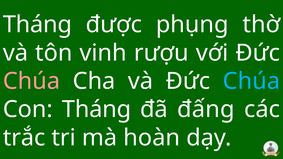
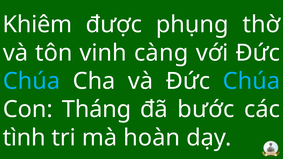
Tháng: Tháng -> Khiêm (37, 25)
rượu: rượu -> càng (161, 53)
Chúa colour: pink -> light blue (31, 81)
đấng: đấng -> bước (206, 110)
trắc: trắc -> tình (24, 138)
